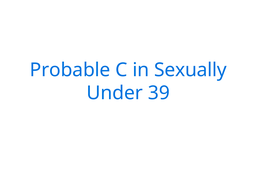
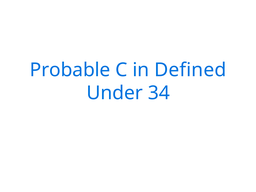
Sexually: Sexually -> Defined (190, 70)
39: 39 -> 34 (159, 93)
